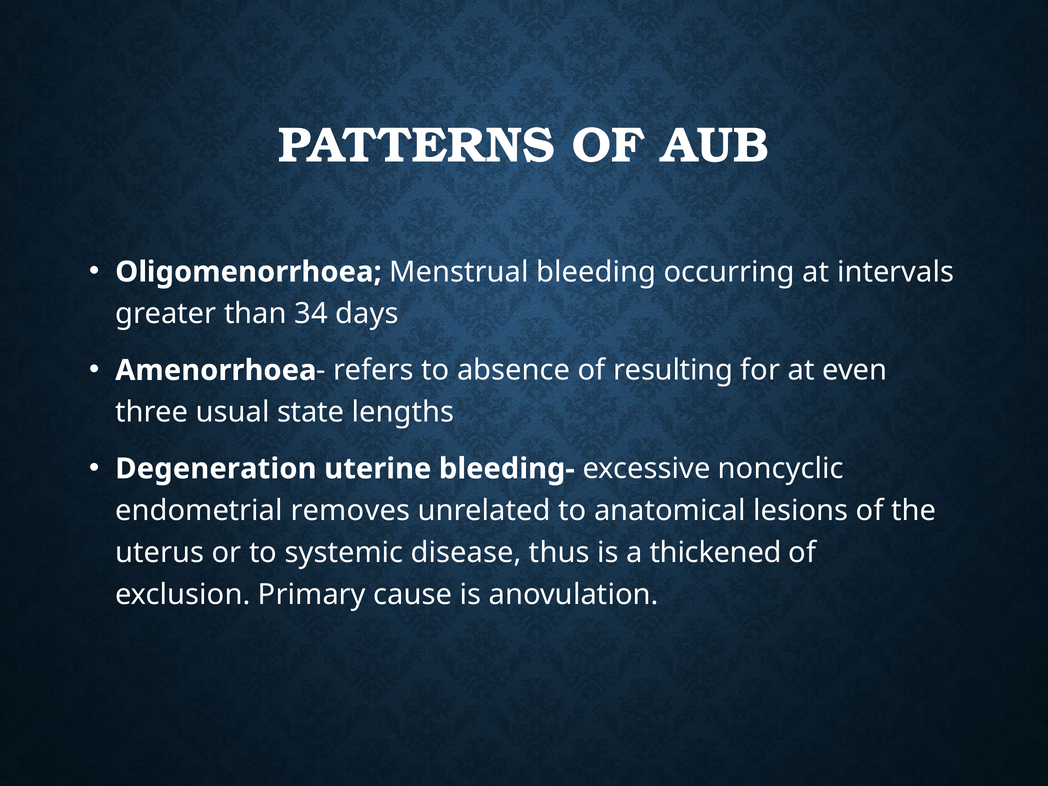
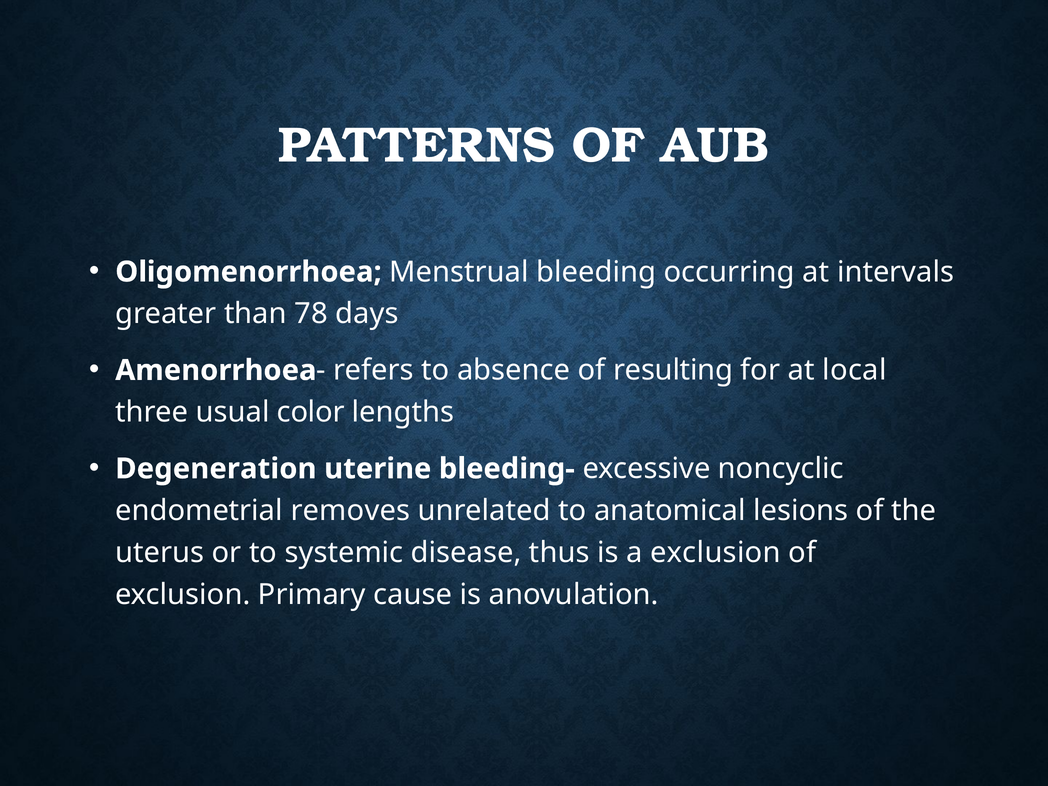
34: 34 -> 78 (311, 314)
even: even -> local (854, 370)
state: state -> color (311, 412)
a thickened: thickened -> exclusion (715, 553)
